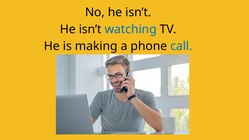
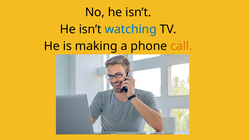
call colour: blue -> orange (181, 46)
